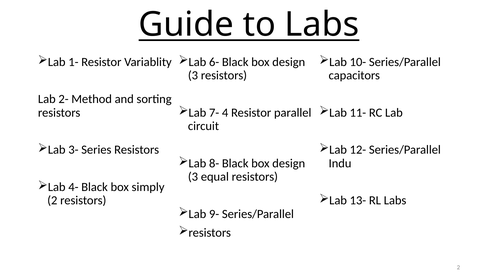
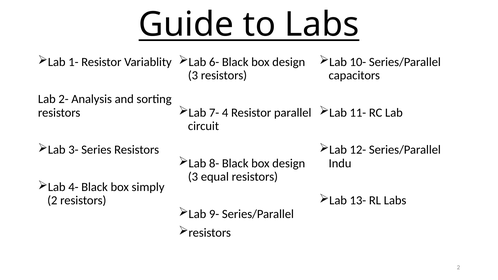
Method: Method -> Analysis (92, 99)
